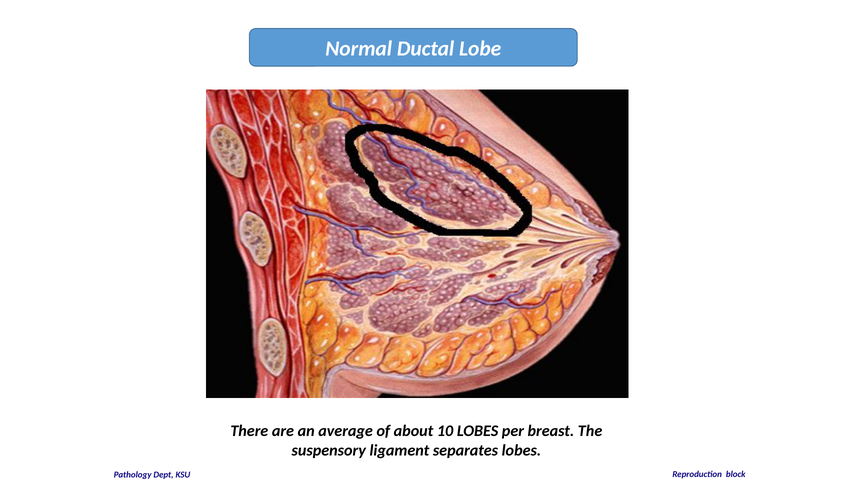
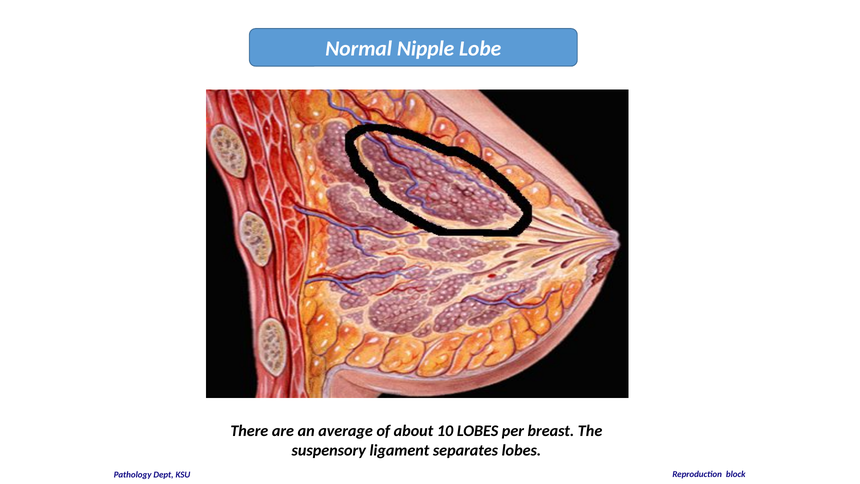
Ductal: Ductal -> Nipple (426, 49)
